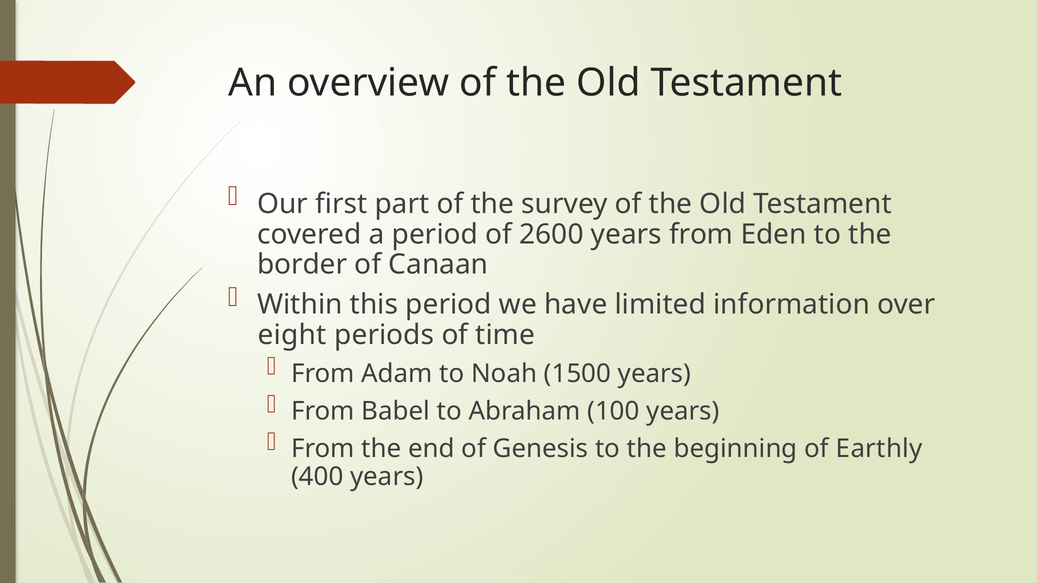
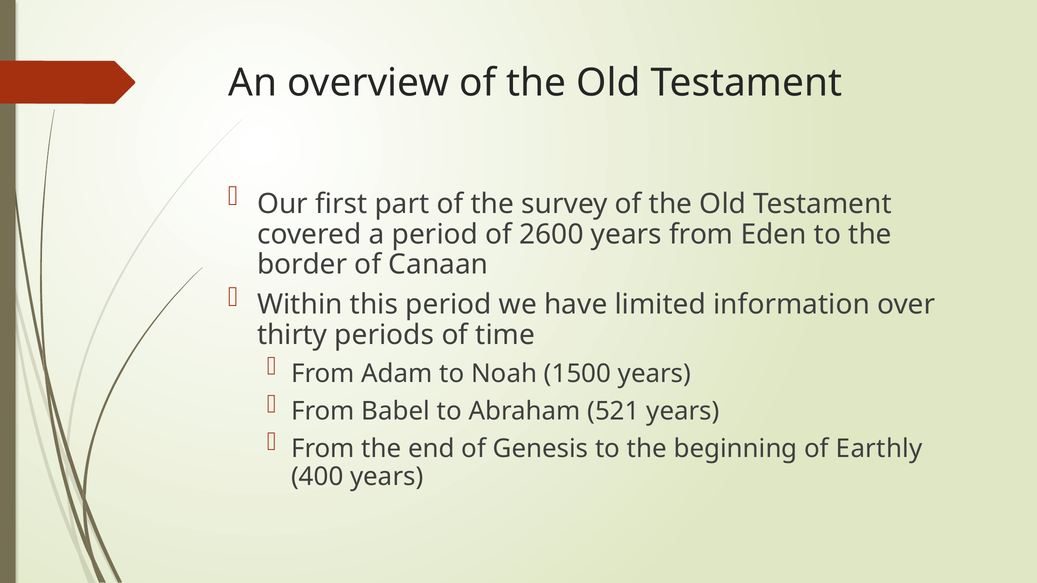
eight: eight -> thirty (292, 335)
100: 100 -> 521 (613, 411)
